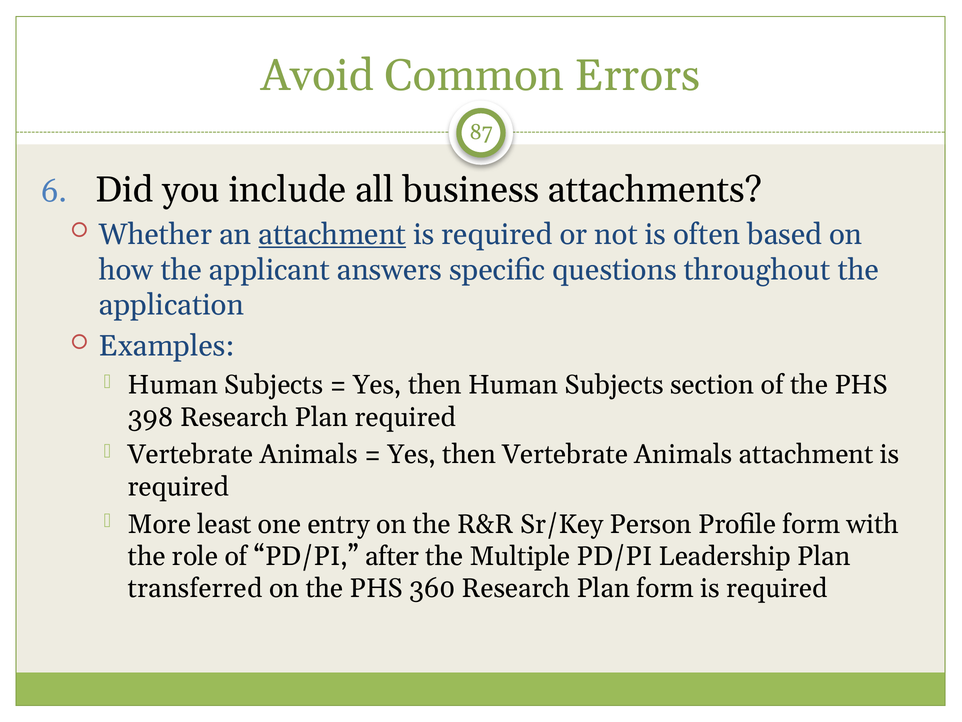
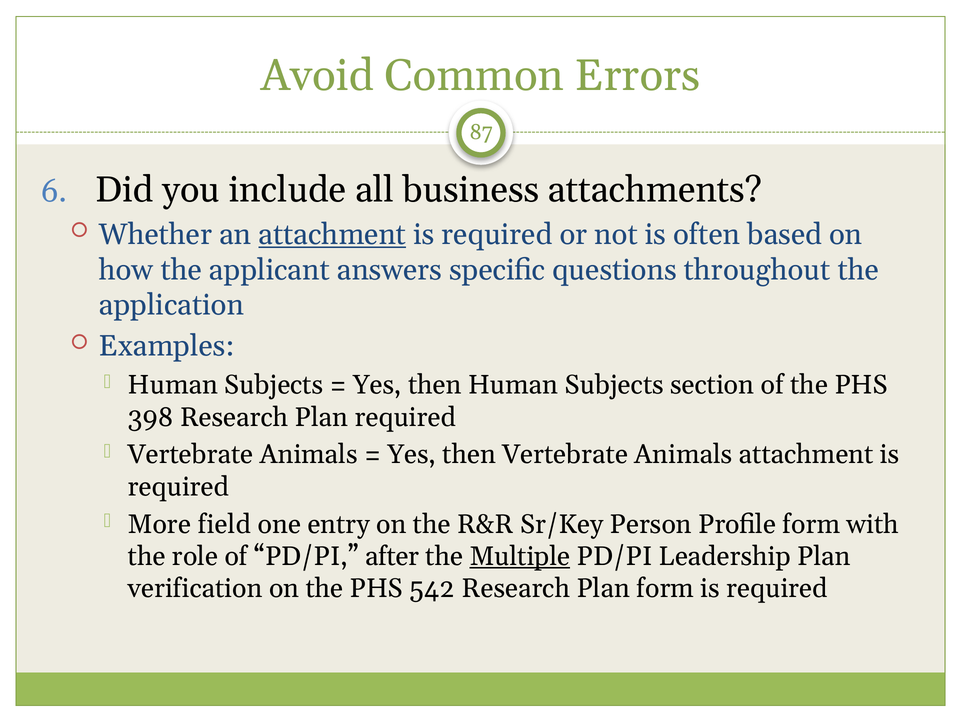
least: least -> field (224, 524)
Multiple underline: none -> present (520, 556)
transferred: transferred -> verification (195, 588)
360: 360 -> 542 (432, 588)
